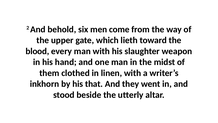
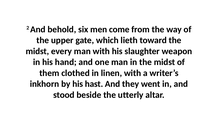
blood: blood -> midst (37, 51)
that: that -> hast (94, 84)
